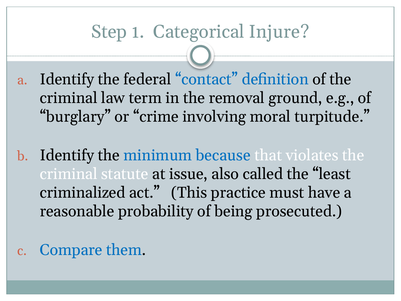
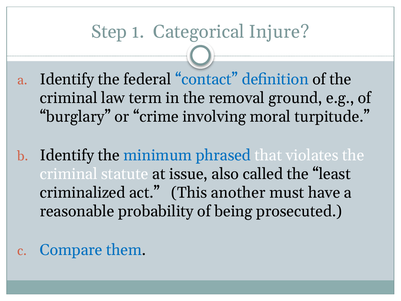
because: because -> phrased (223, 155)
practice: practice -> another (238, 193)
